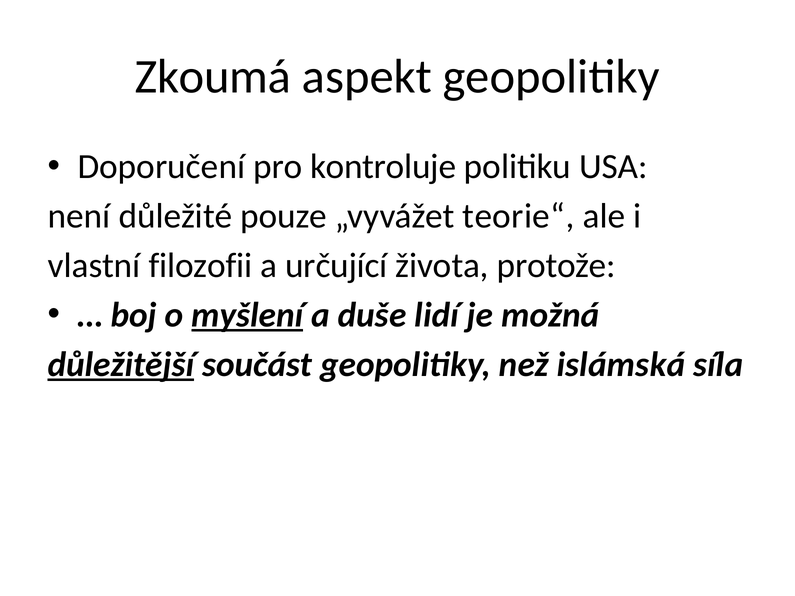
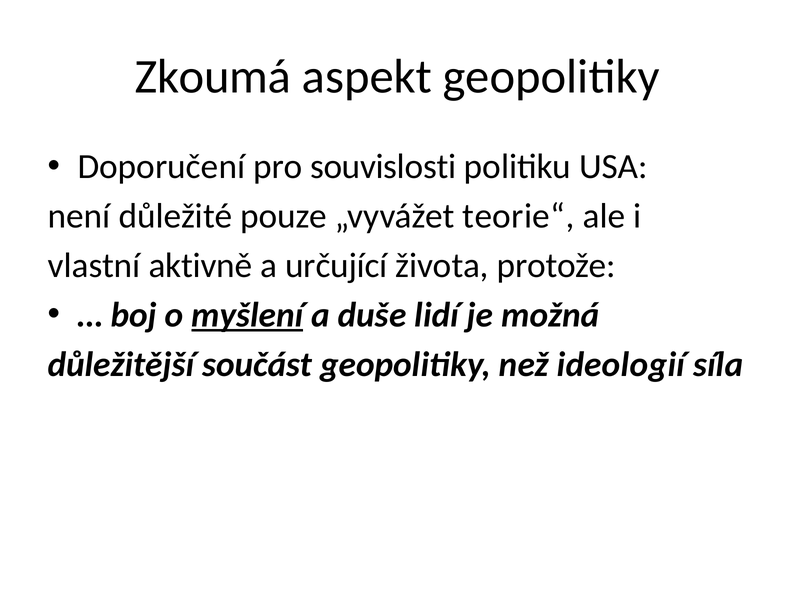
kontroluje: kontroluje -> souvislosti (383, 167)
filozofii: filozofii -> aktivně (200, 266)
důležitější underline: present -> none (121, 365)
islámská: islámská -> ideologií (621, 365)
